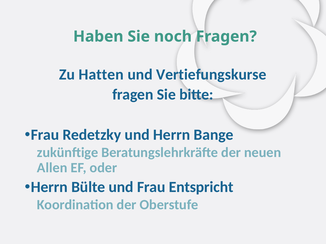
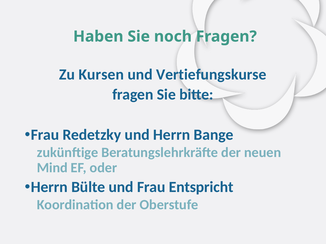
Hatten: Hatten -> Kursen (101, 75)
Allen: Allen -> Mind (52, 168)
